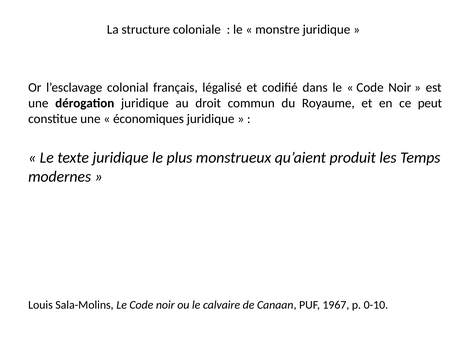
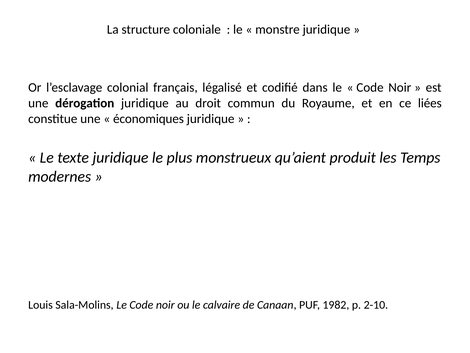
peut: peut -> liées (430, 103)
1967: 1967 -> 1982 (336, 304)
0-10: 0-10 -> 2-10 (376, 304)
